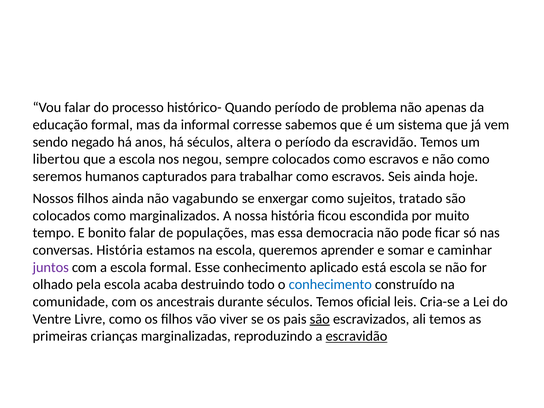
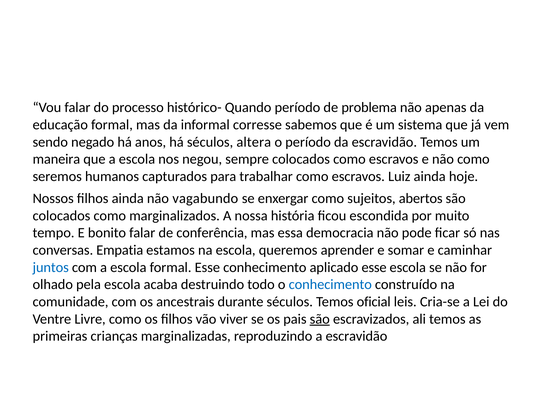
libertou: libertou -> maneira (56, 159)
Seis: Seis -> Luiz (399, 176)
tratado: tratado -> abertos (421, 198)
populações: populações -> conferência (212, 233)
conversas História: História -> Empatia (120, 250)
juntos colour: purple -> blue (51, 267)
aplicado está: está -> esse (374, 267)
escravidão underline: present -> none (356, 336)
